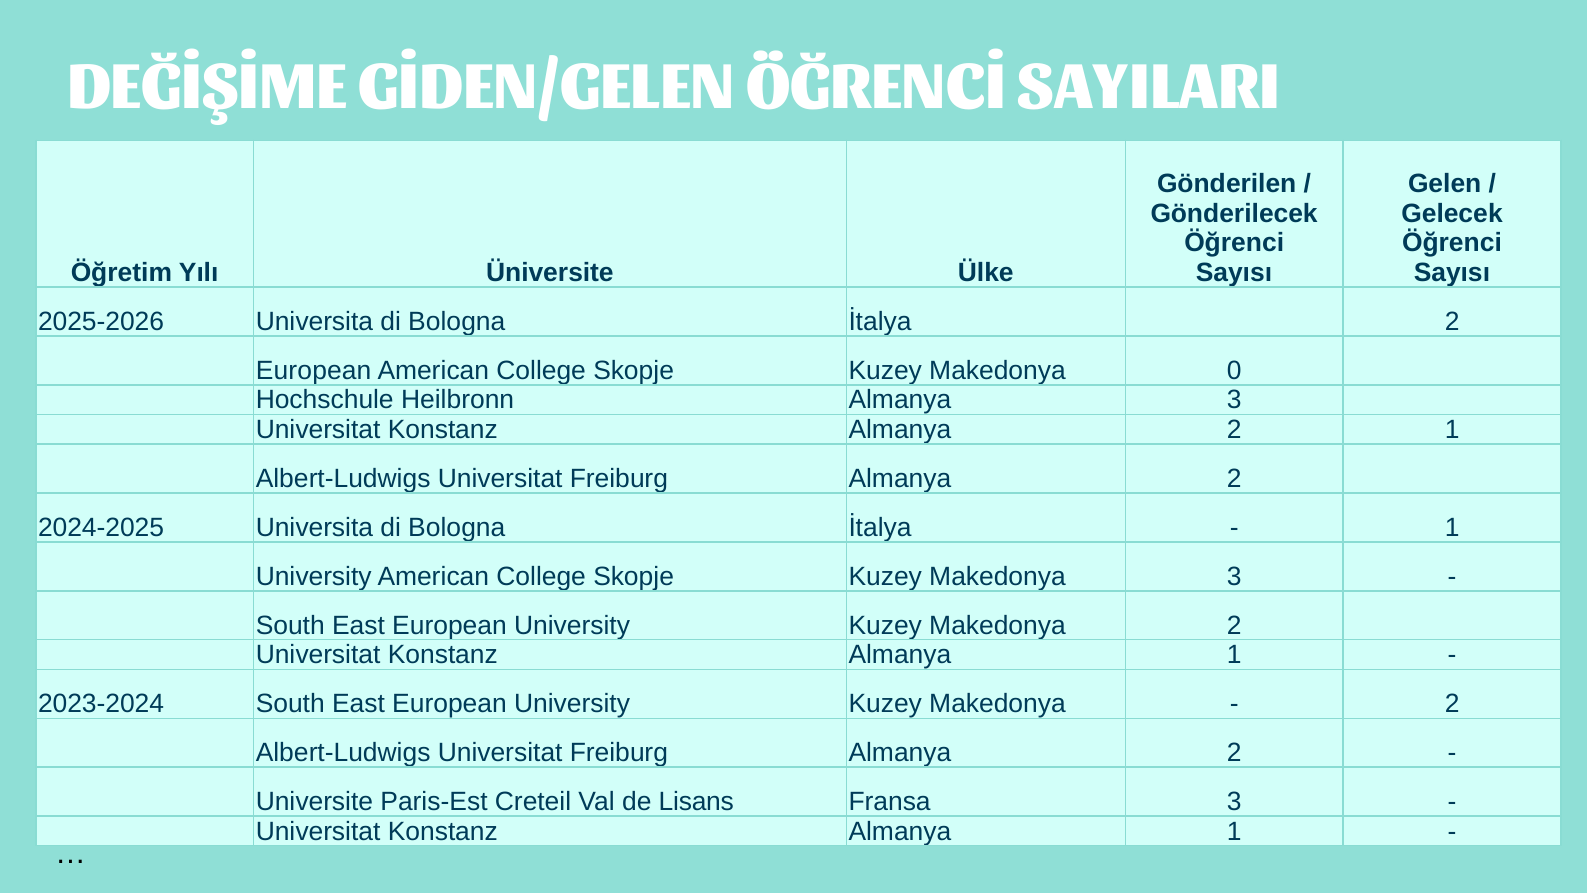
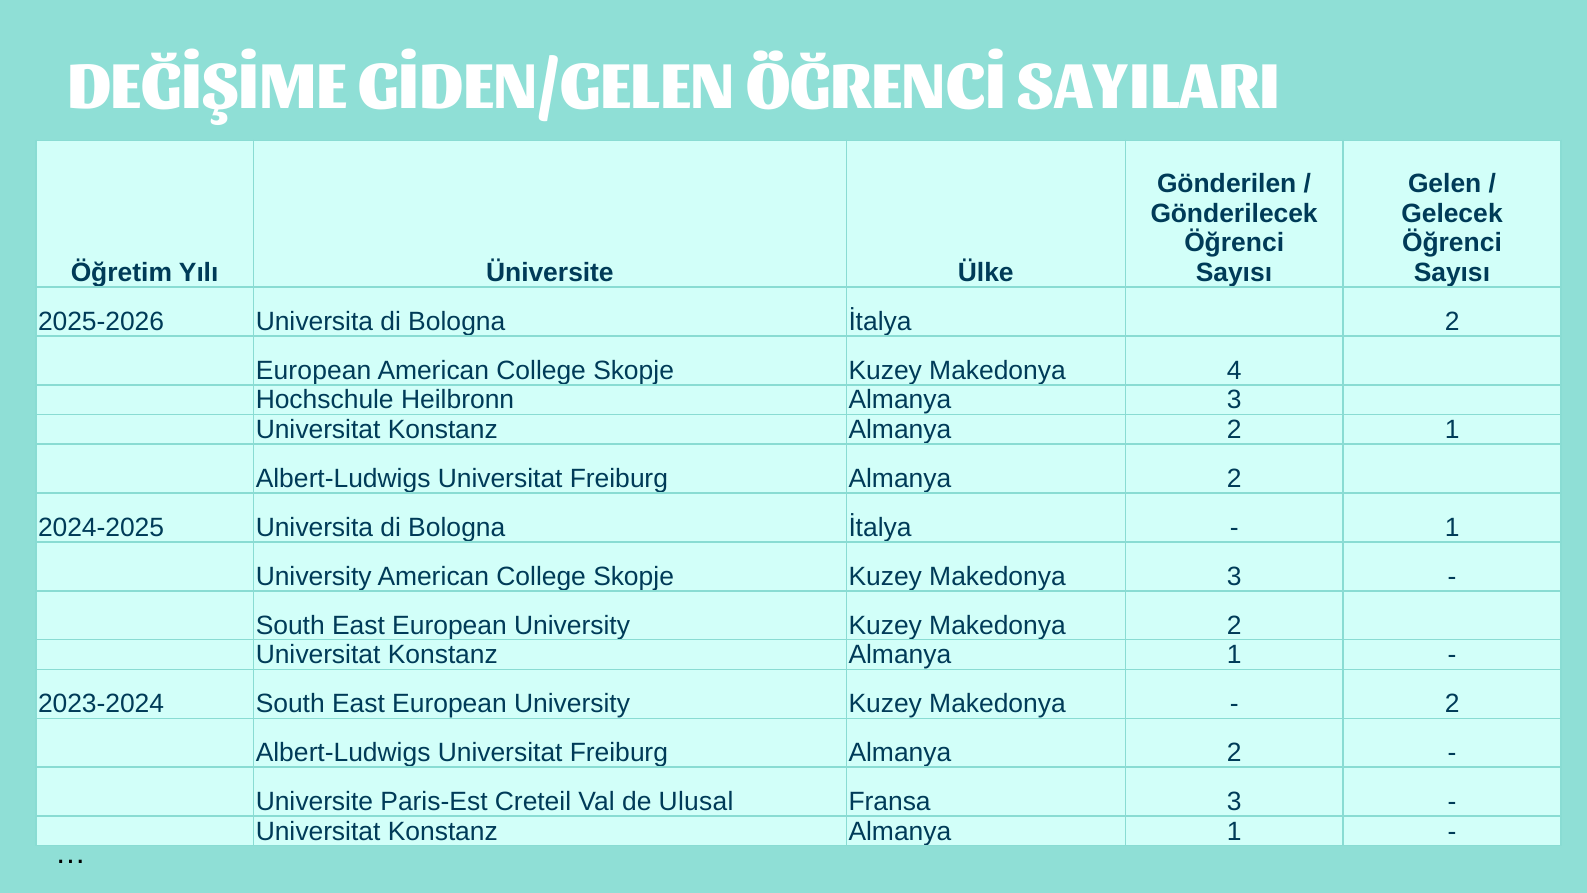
0: 0 -> 4 (1234, 370)
Lisans: Lisans -> Ulusal (696, 801)
